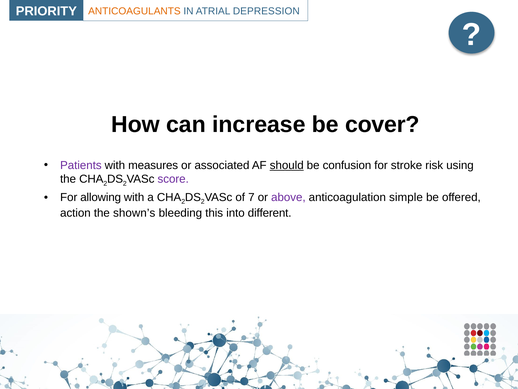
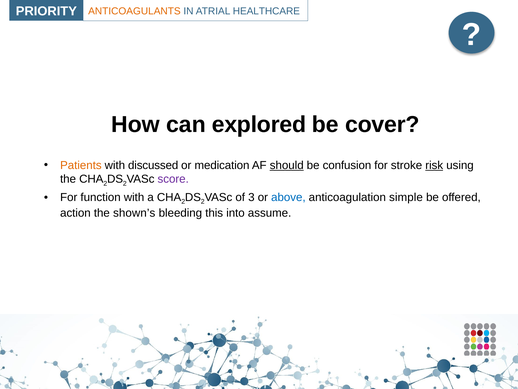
DEPRESSION: DEPRESSION -> HEALTHCARE (266, 11)
increase: increase -> explored (259, 124)
Patients colour: purple -> orange (81, 165)
measures: measures -> discussed (153, 165)
associated: associated -> medication (222, 165)
risk underline: none -> present (434, 165)
allowing: allowing -> function (101, 197)
7: 7 -> 3 (251, 197)
above colour: purple -> blue (288, 197)
different: different -> assume (270, 213)
